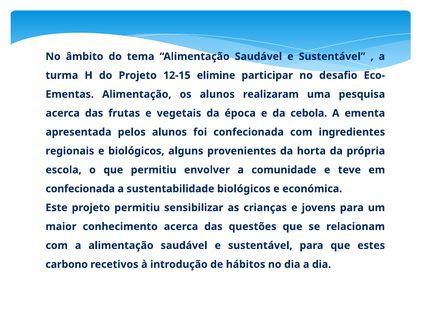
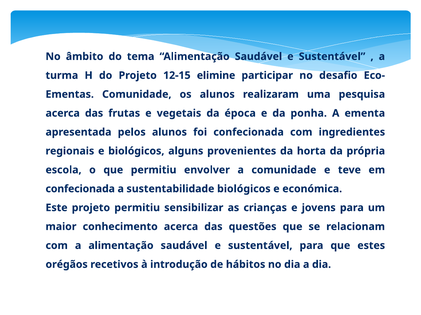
Alimentação: Alimentação -> Comunidade (137, 95)
cebola: cebola -> ponha (309, 113)
carbono: carbono -> orégãos (67, 265)
